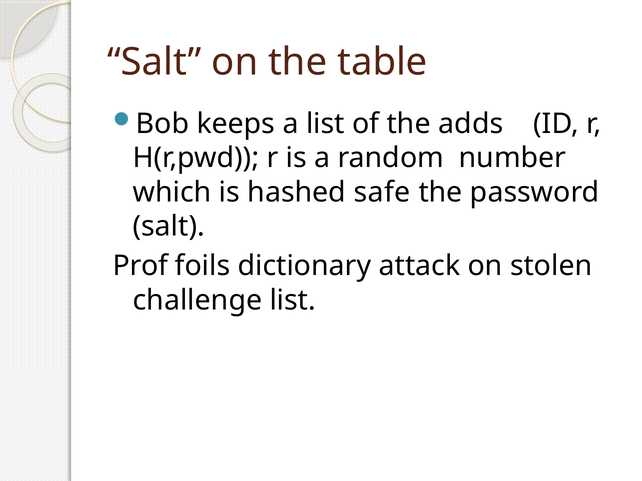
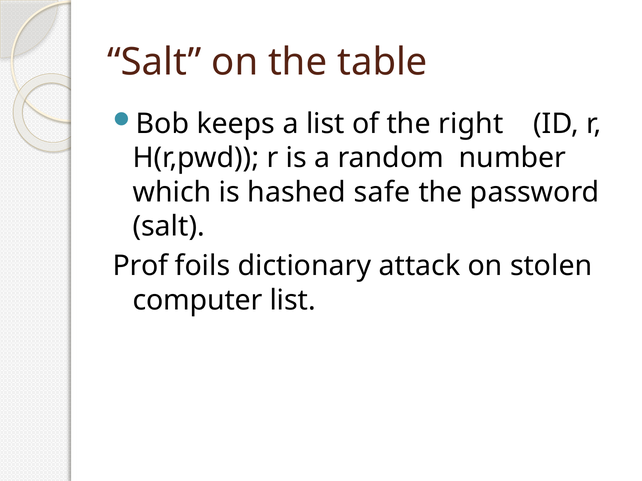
adds: adds -> right (471, 124)
challenge: challenge -> computer (198, 301)
